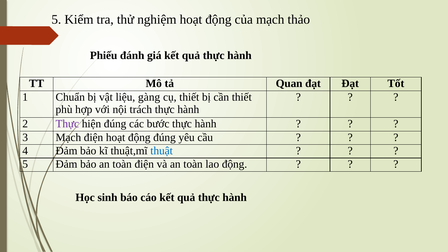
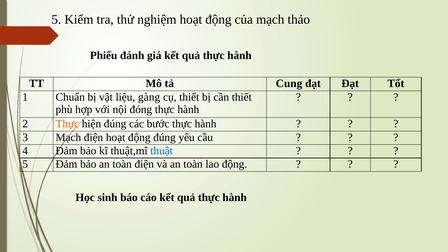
Quan: Quan -> Cung (289, 84)
trách: trách -> đóng (141, 109)
Thực colour: purple -> orange (67, 124)
